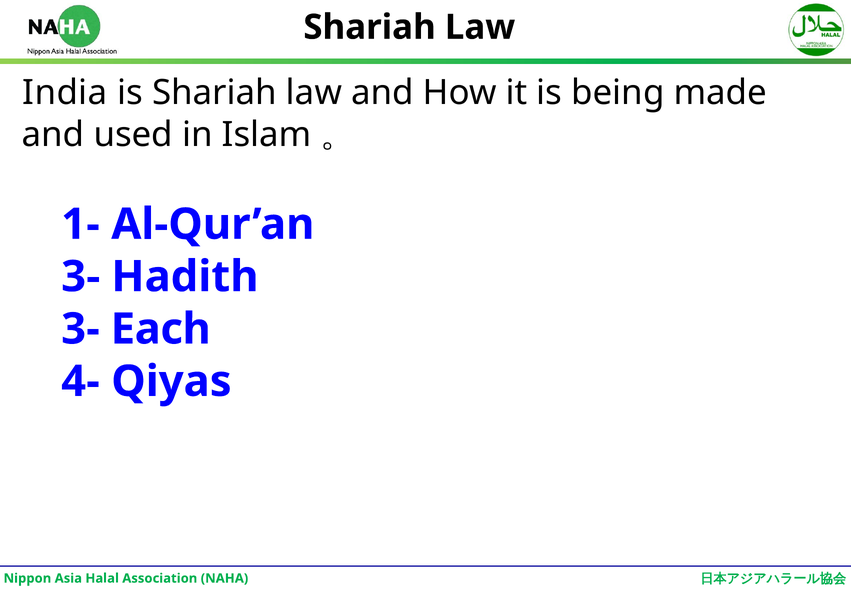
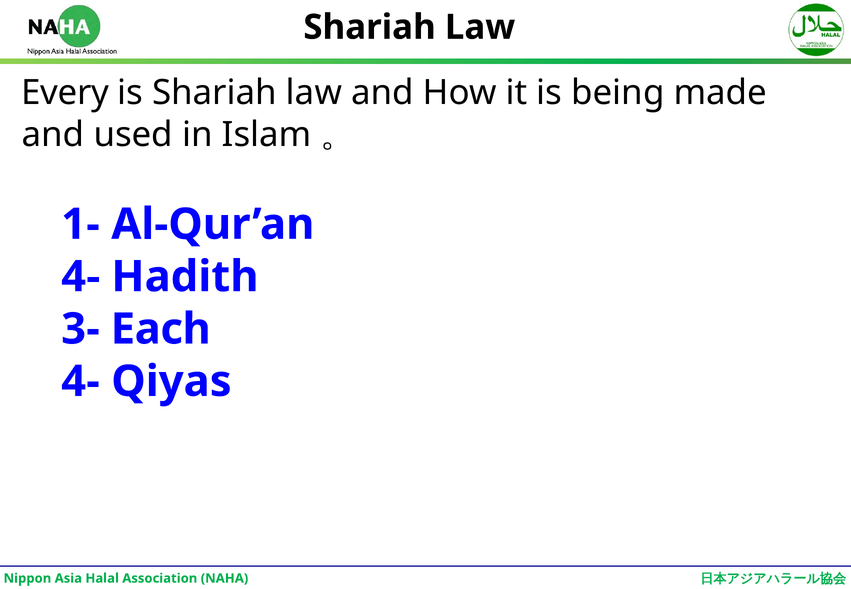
India: India -> Every (65, 93)
3-: 3- -> 4- (81, 277)
